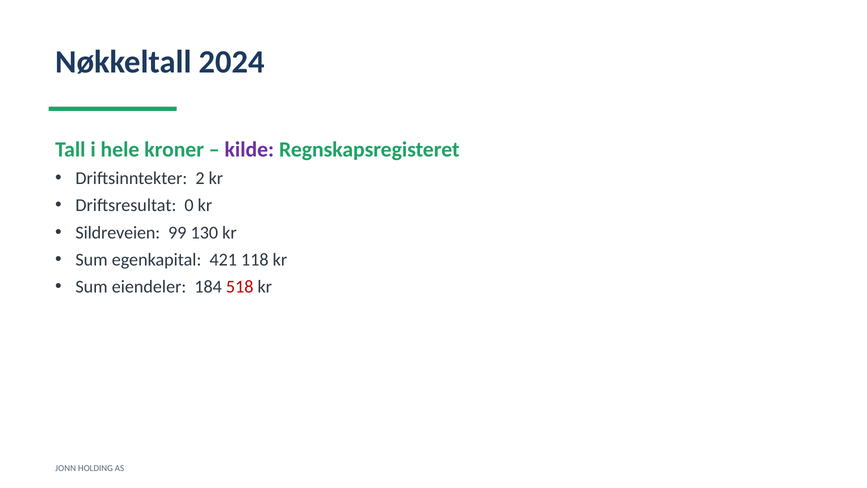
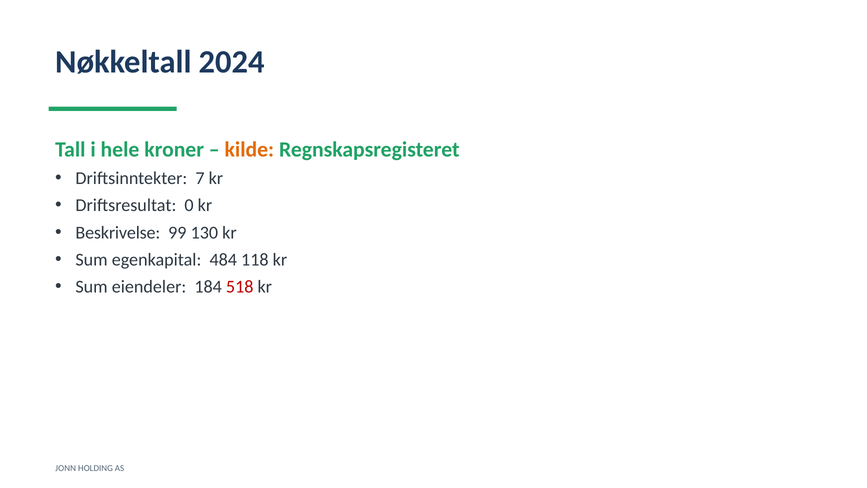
kilde colour: purple -> orange (249, 149)
2: 2 -> 7 (200, 178)
Sildreveien: Sildreveien -> Beskrivelse (118, 233)
421: 421 -> 484 (223, 260)
